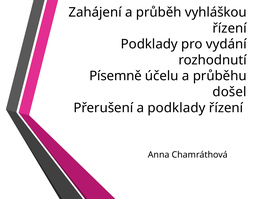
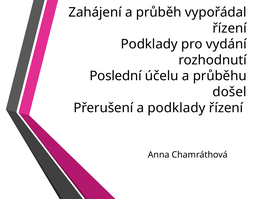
vyhláškou: vyhláškou -> vypořádal (216, 12)
Písemně: Písemně -> Poslední (116, 76)
